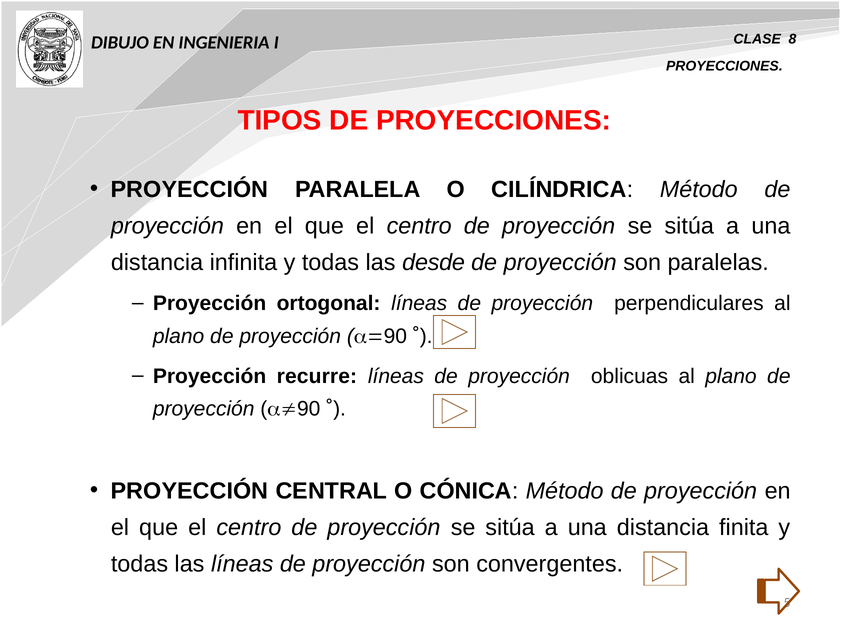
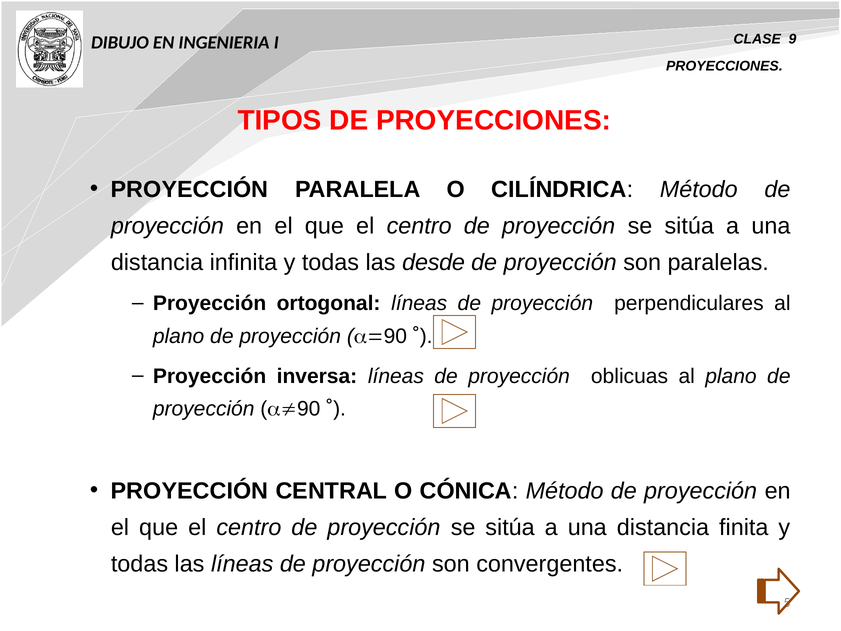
8: 8 -> 9 (792, 39)
recurre: recurre -> inversa (317, 376)
